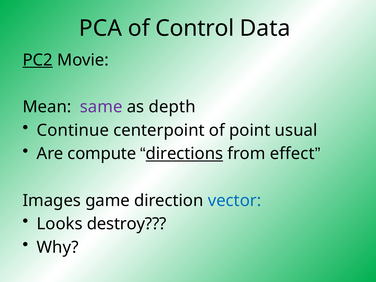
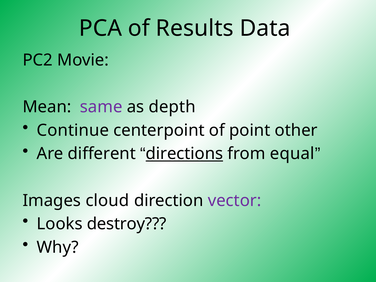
Control: Control -> Results (195, 28)
PC2 underline: present -> none (38, 60)
usual: usual -> other (296, 130)
compute: compute -> different (102, 154)
effect: effect -> equal (292, 154)
game: game -> cloud (107, 201)
vector colour: blue -> purple (235, 201)
